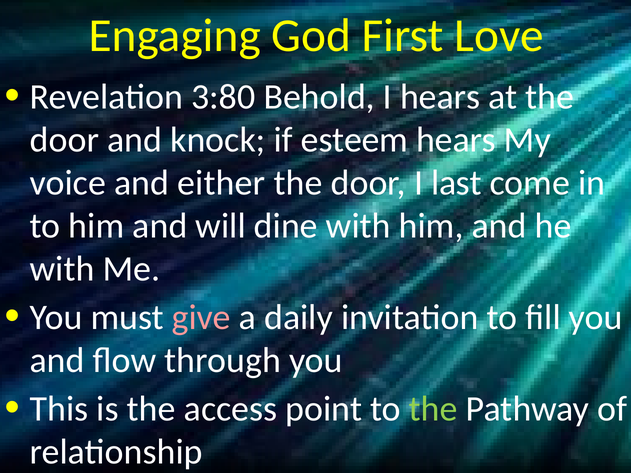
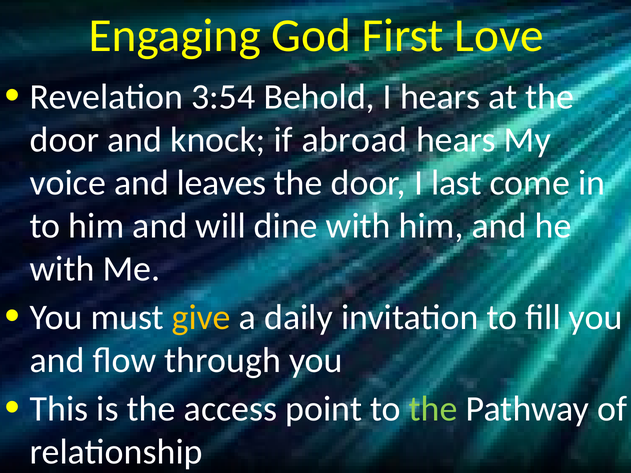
3:80: 3:80 -> 3:54 (223, 97)
esteem: esteem -> abroad (354, 140)
either: either -> leaves (222, 183)
give colour: pink -> yellow (201, 317)
